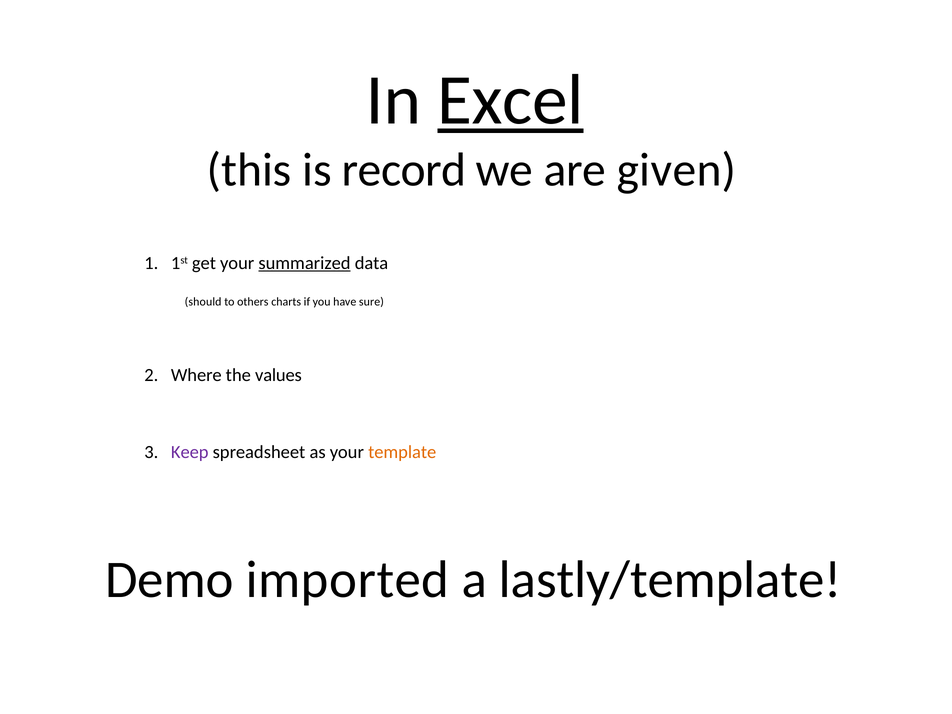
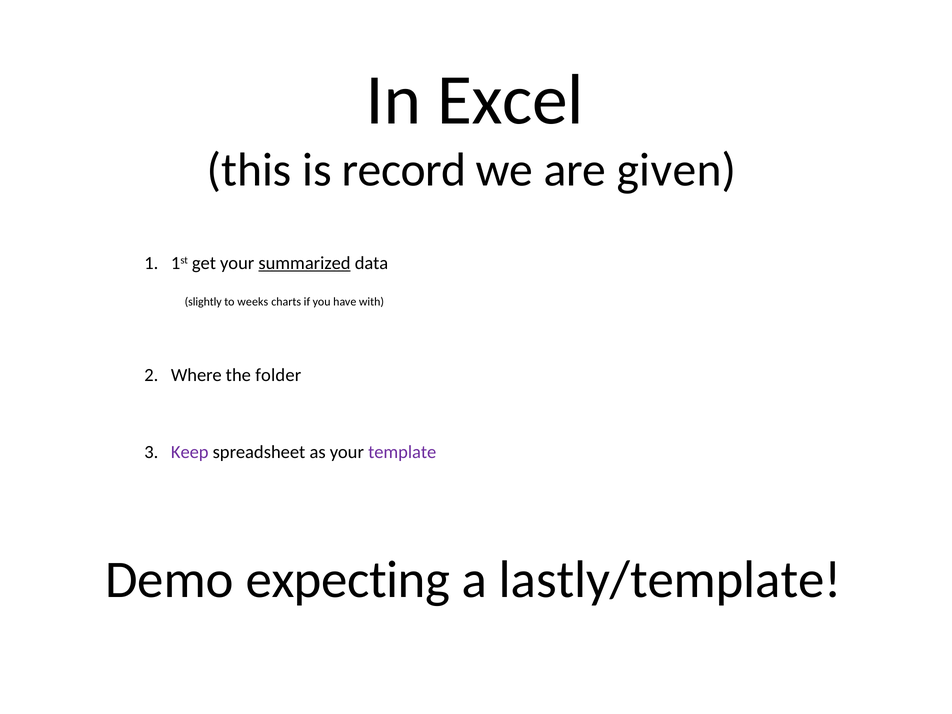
Excel underline: present -> none (511, 100)
should: should -> slightly (203, 302)
others: others -> weeks (253, 302)
sure: sure -> with (371, 302)
values: values -> folder (278, 375)
template colour: orange -> purple (402, 452)
imported: imported -> expecting (348, 580)
